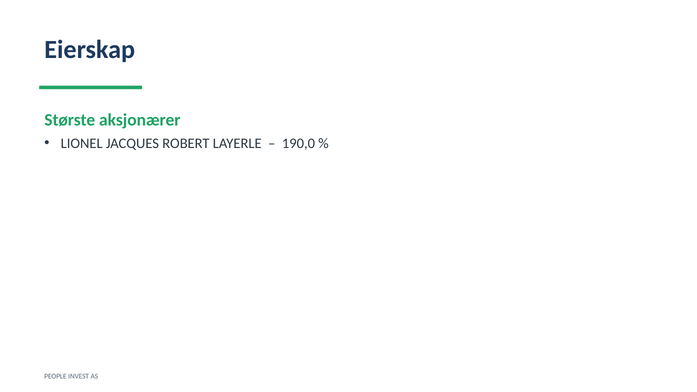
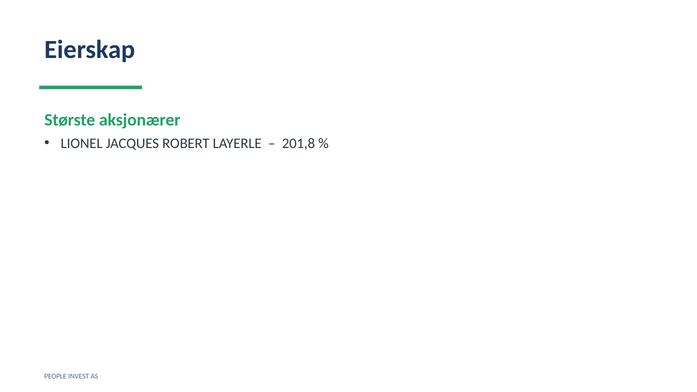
190,0: 190,0 -> 201,8 (299, 143)
